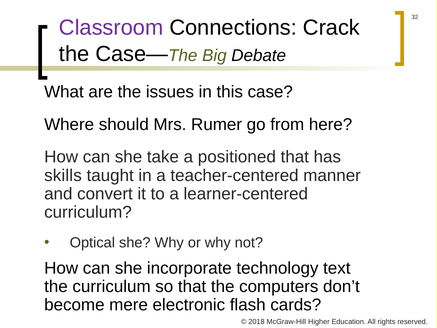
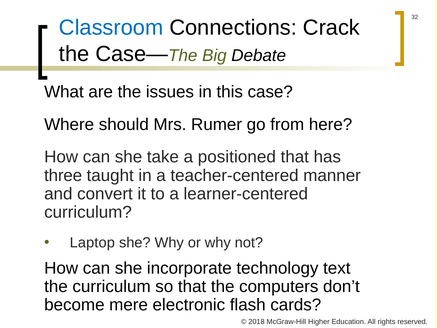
Classroom colour: purple -> blue (111, 28)
skills: skills -> three (63, 175)
Optical: Optical -> Laptop (92, 243)
